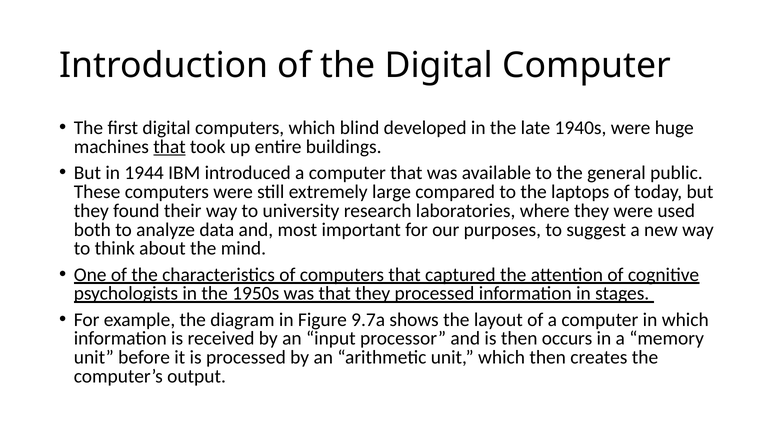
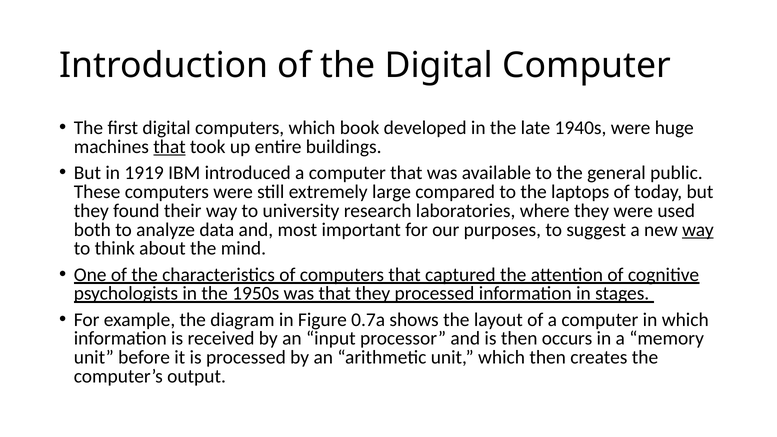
blind: blind -> book (360, 128)
1944: 1944 -> 1919 (144, 173)
way underline: none -> present (698, 230)
9.7a: 9.7a -> 0.7a (368, 320)
